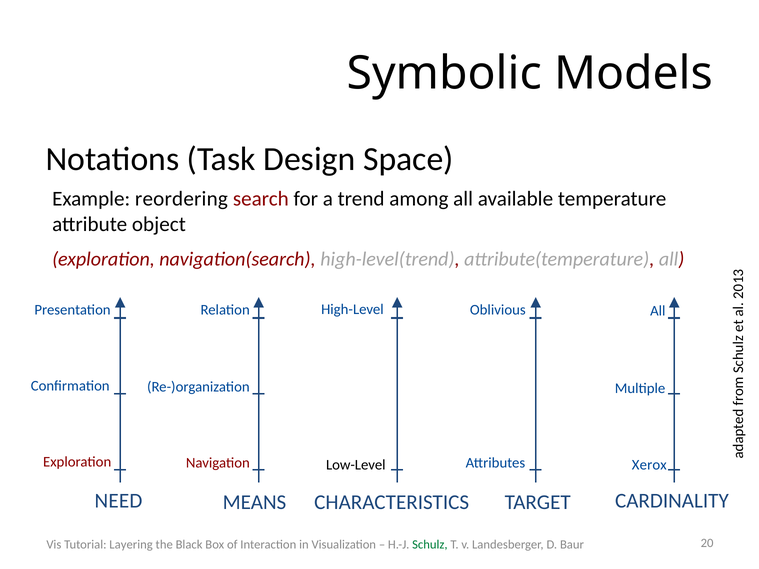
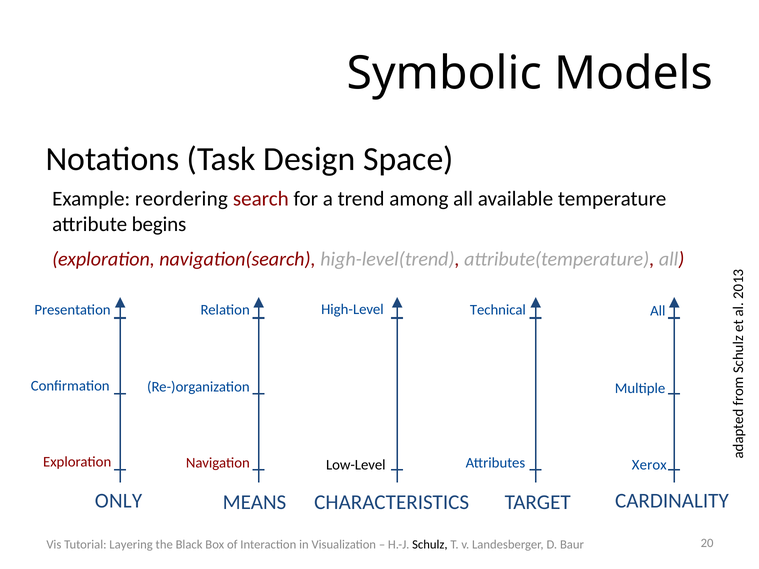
object: object -> begins (159, 224)
Oblivious: Oblivious -> Technical (498, 310)
NEED: NEED -> ONLY (119, 501)
Schulz colour: green -> black (430, 545)
